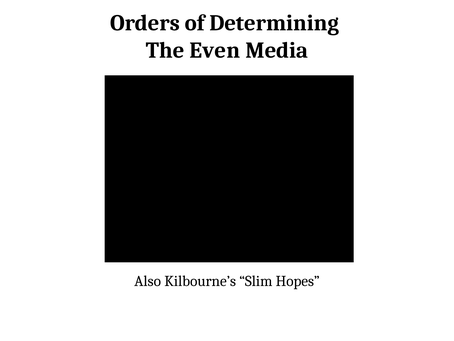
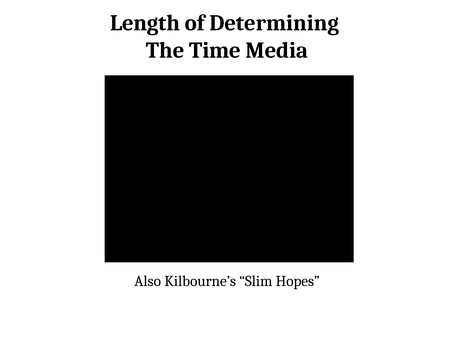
Orders: Orders -> Length (145, 23)
Even: Even -> Time (215, 50)
